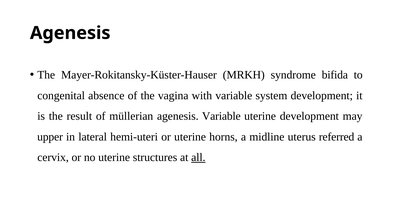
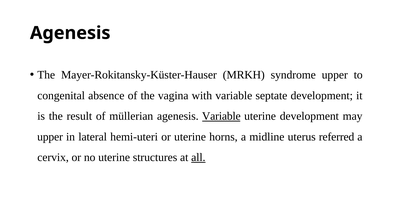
syndrome bifida: bifida -> upper (335, 75)
system: system -> septate (271, 96)
Variable underline: none -> present (221, 116)
